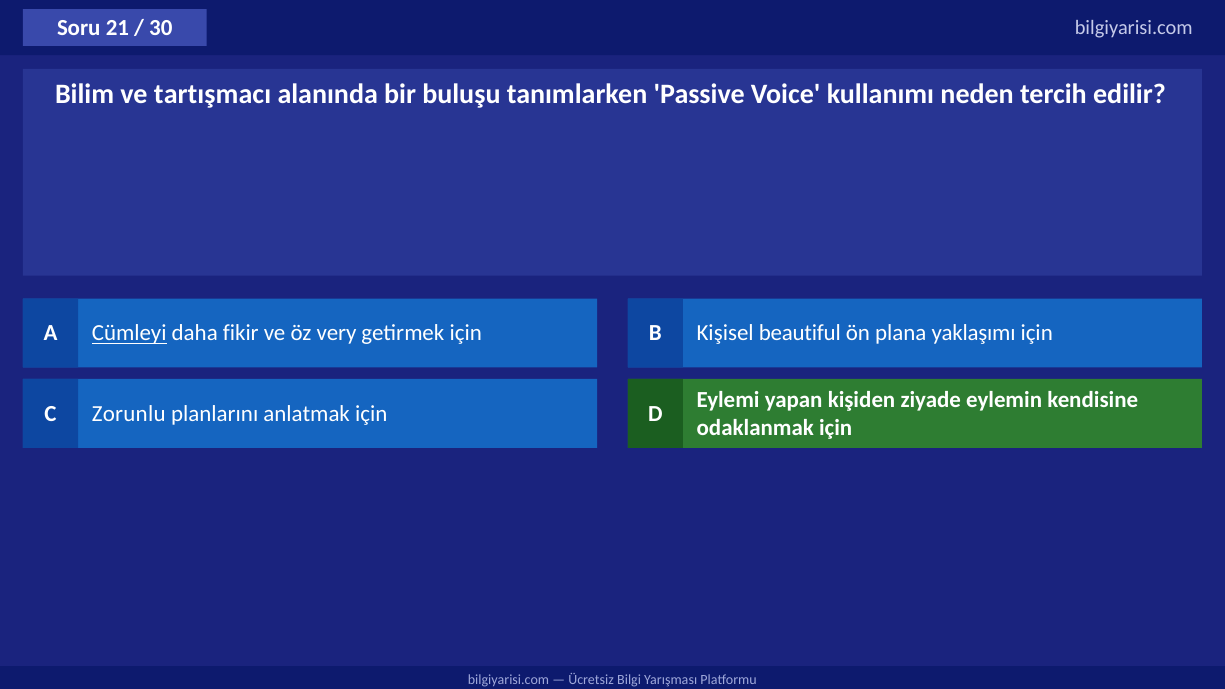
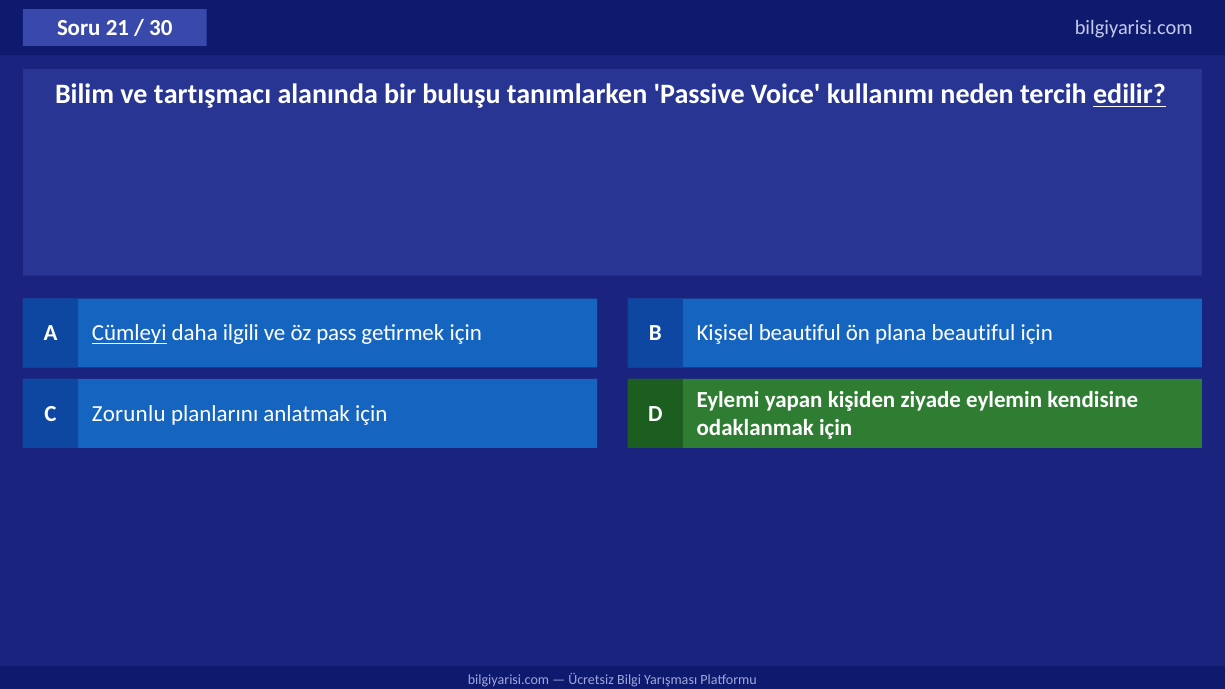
edilir underline: none -> present (1129, 94)
fikir: fikir -> ilgili (241, 333)
very: very -> pass (337, 333)
plana yaklaşımı: yaklaşımı -> beautiful (973, 333)
